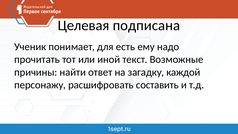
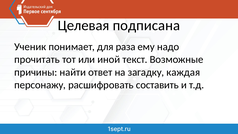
есть: есть -> раза (126, 47)
каждой: каждой -> каждая (183, 72)
